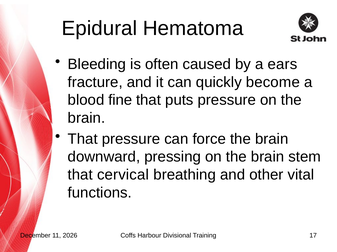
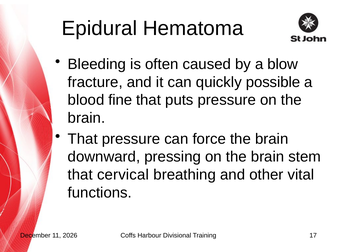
ears: ears -> blow (283, 64)
become: become -> possible (273, 82)
